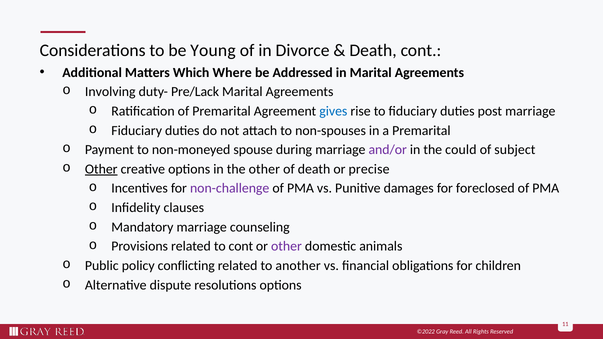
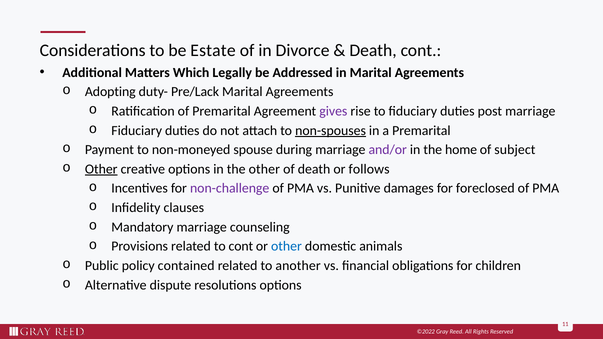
Young: Young -> Estate (213, 50)
Where: Where -> Legally (232, 73)
Involving: Involving -> Adopting (110, 92)
gives colour: blue -> purple (333, 111)
non-spouses underline: none -> present (331, 131)
could: could -> home (461, 150)
precise: precise -> follows (369, 169)
other colour: purple -> blue (286, 247)
conflicting: conflicting -> contained (186, 266)
